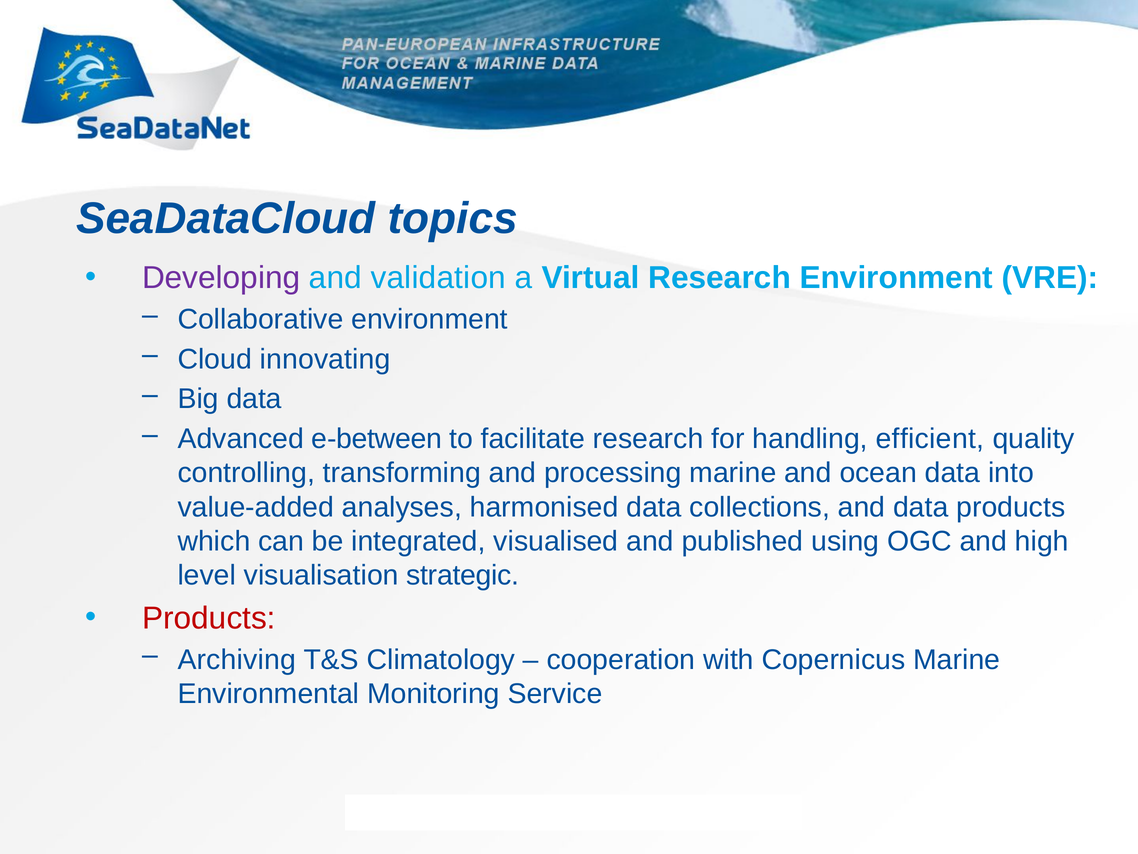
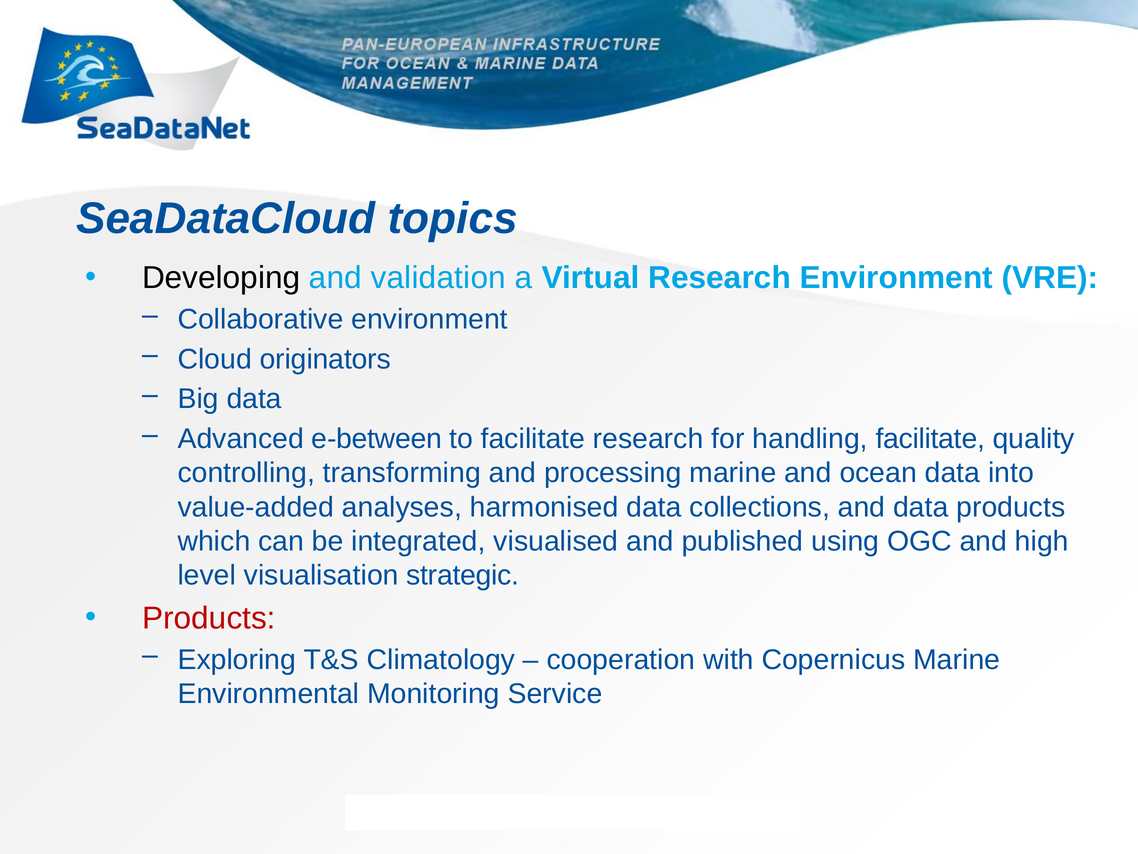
Developing colour: purple -> black (221, 278)
innovating: innovating -> originators (325, 359)
handling efficient: efficient -> facilitate (930, 439)
Archiving: Archiving -> Exploring (237, 659)
